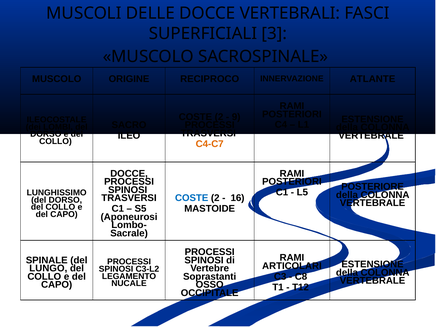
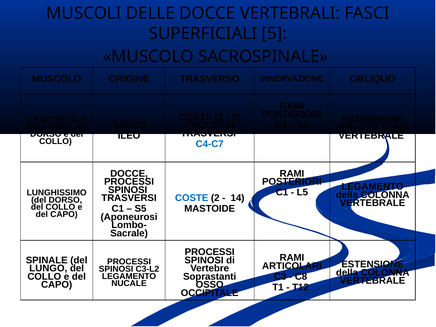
3: 3 -> 5 (274, 34)
RECIPROCO: RECIPROCO -> TRASVERSO (210, 79)
ATLANTE: ATLANTE -> OBLIQUO (373, 79)
C4-C7 colour: orange -> blue (210, 144)
POSTERIORE: POSTERIORE -> LEGAMENTO (372, 187)
16: 16 -> 14 (238, 198)
